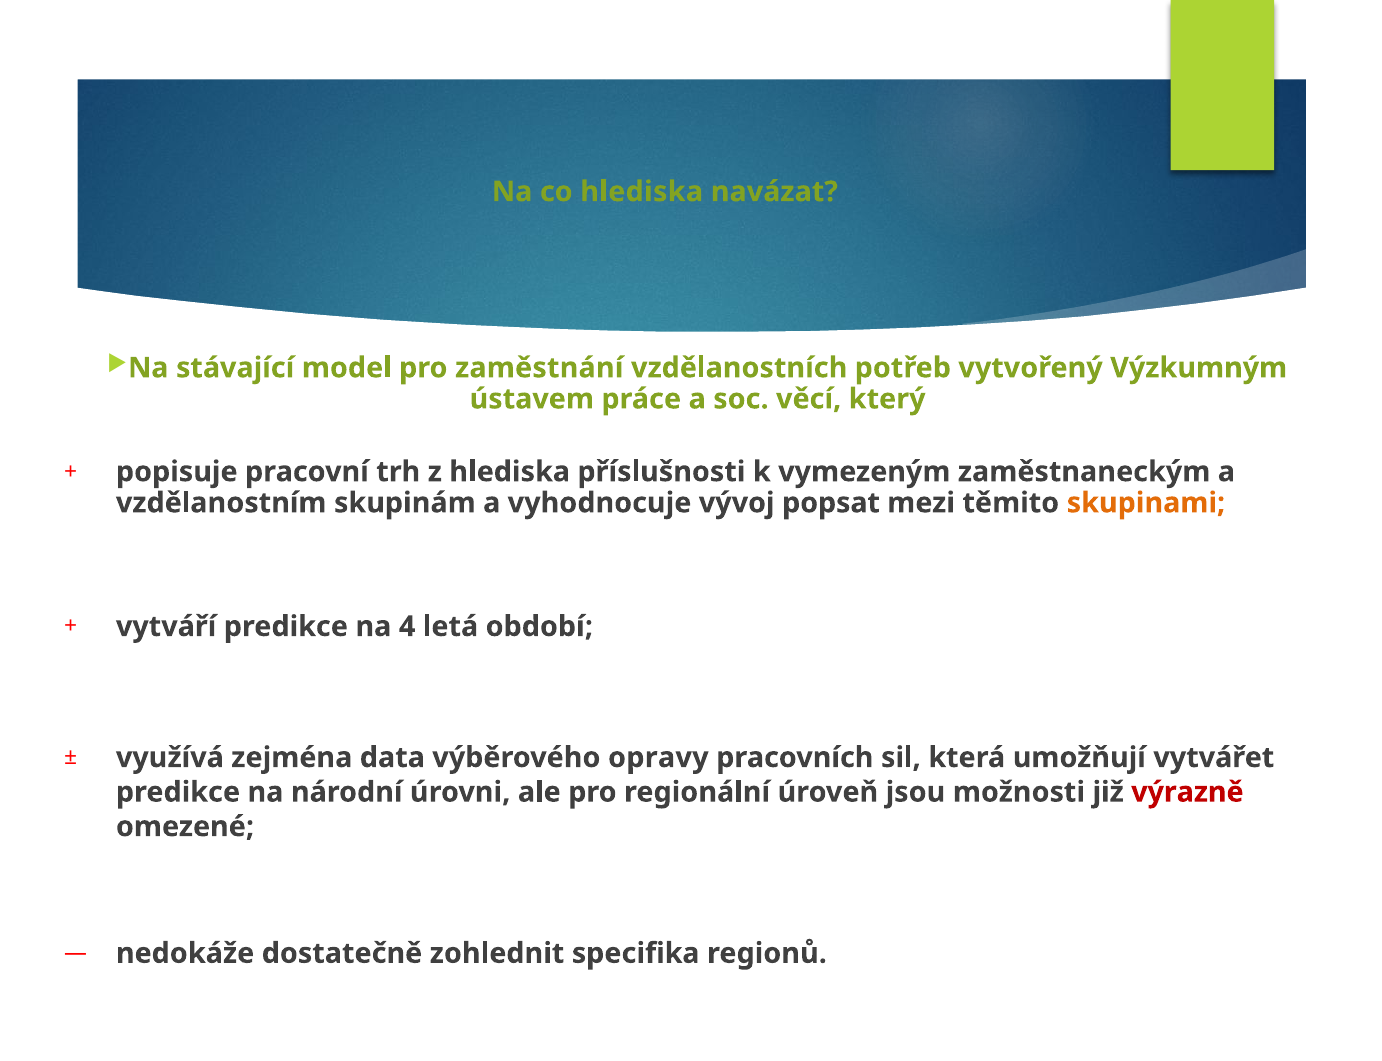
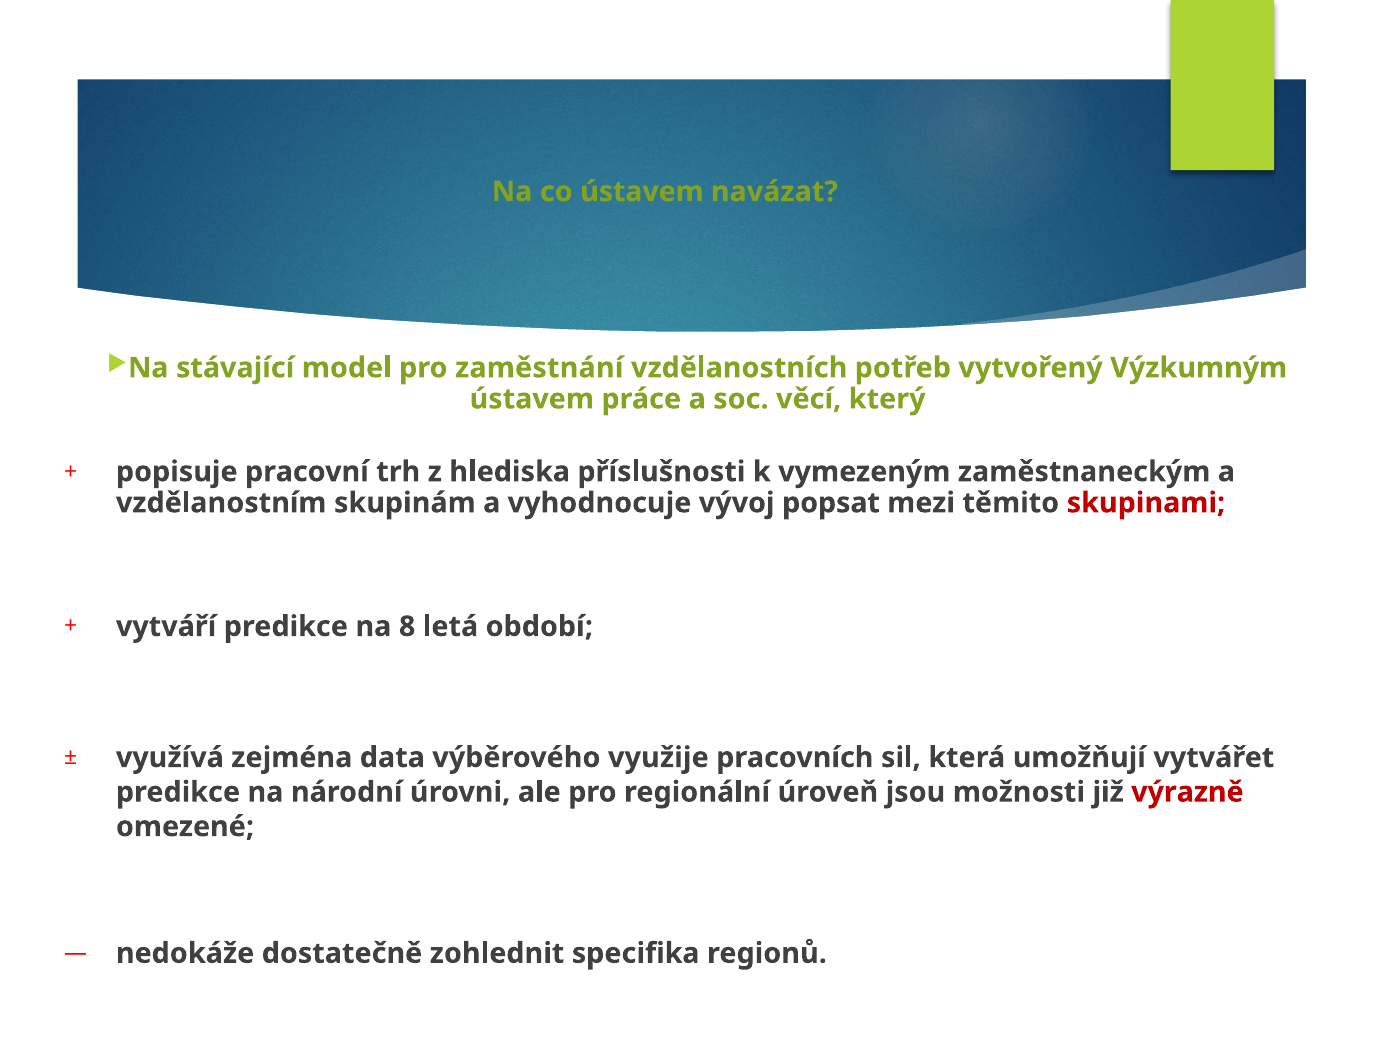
co hlediska: hlediska -> ústavem (642, 192)
skupinami colour: orange -> red (1146, 503)
4: 4 -> 8 (407, 627)
opravy: opravy -> využije (658, 758)
